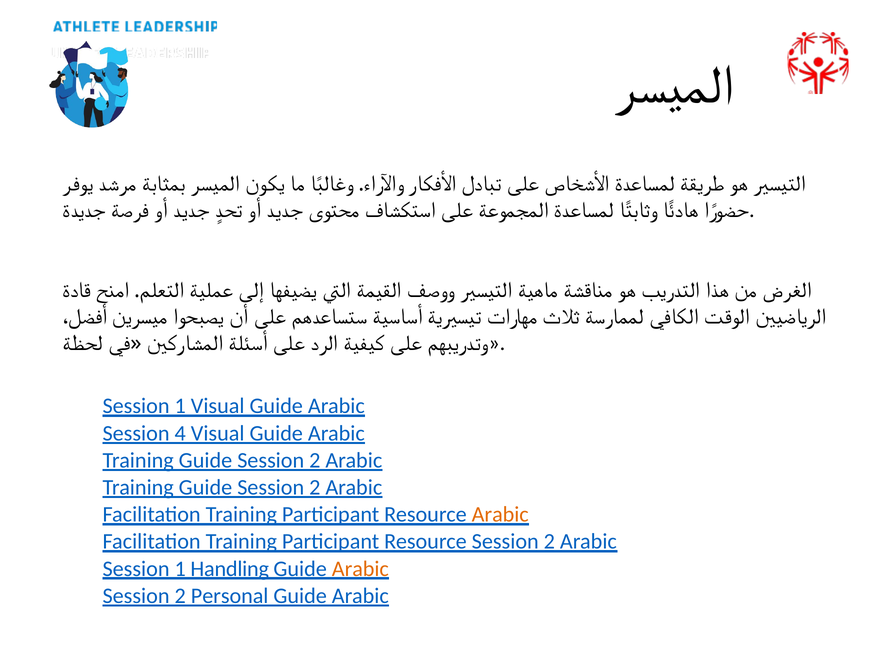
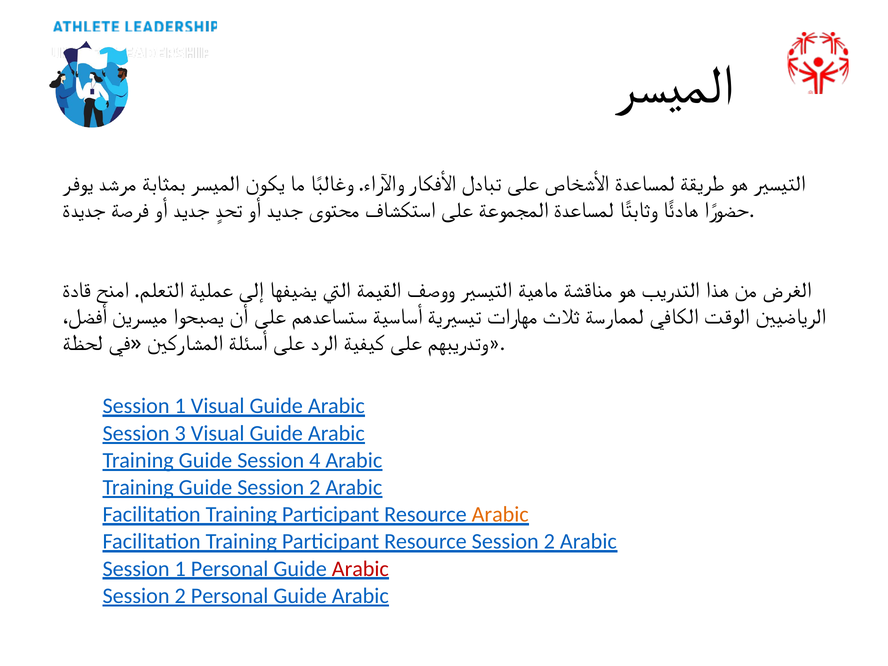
4: 4 -> 3 (180, 433)
2: 2 -> 4 (315, 460)
1 Handling: Handling -> Personal (230, 569)
Arabic colour: orange -> red (360, 569)
